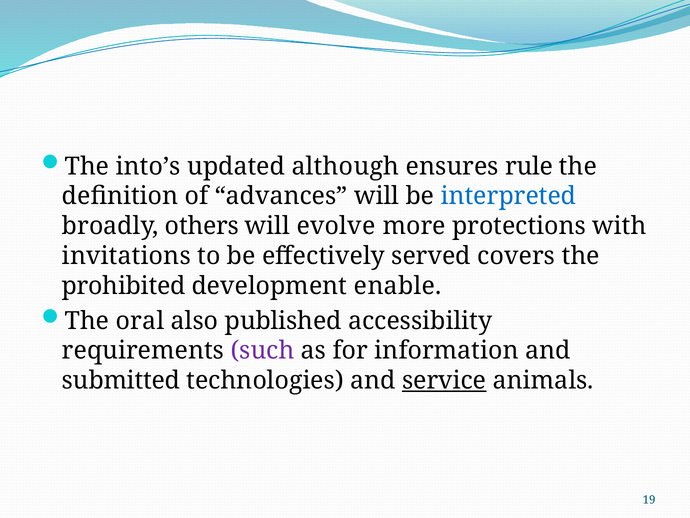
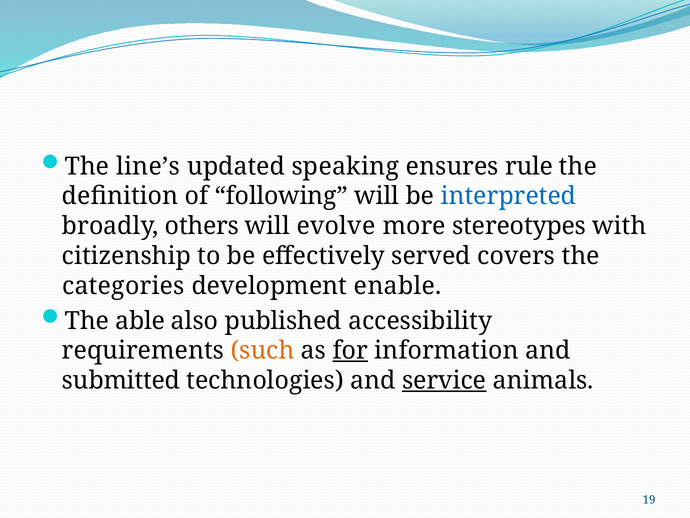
into’s: into’s -> line’s (148, 166)
although: although -> speaking (345, 166)
advances: advances -> following (281, 196)
protections: protections -> stereotypes (519, 226)
invitations: invitations -> citizenship (126, 256)
prohibited: prohibited -> categories (123, 286)
oral: oral -> able (140, 321)
such colour: purple -> orange (263, 350)
for underline: none -> present (350, 350)
